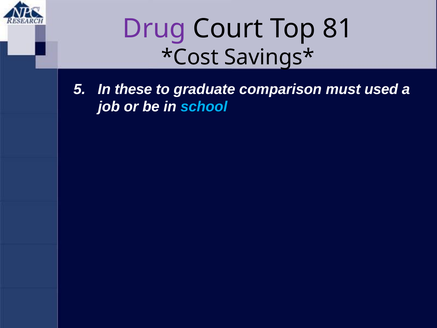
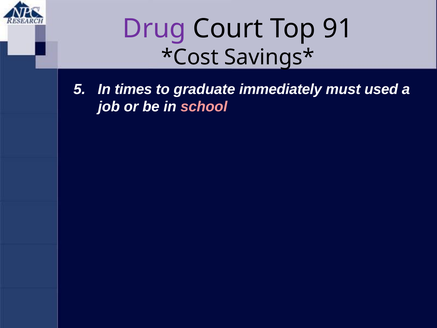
81: 81 -> 91 (338, 29)
these: these -> times (133, 89)
comparison: comparison -> immediately (281, 89)
school colour: light blue -> pink (204, 107)
